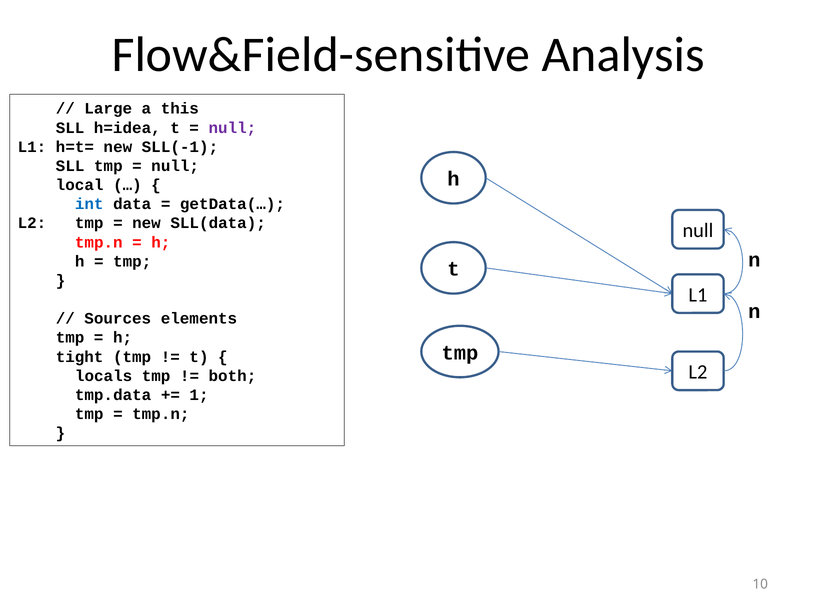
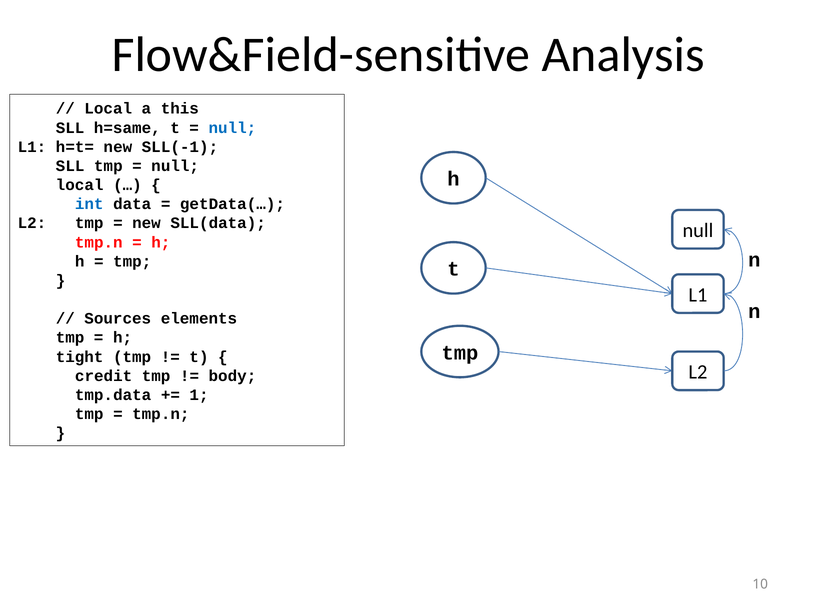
Large: Large -> Local (108, 109)
h=idea: h=idea -> h=same (127, 128)
null colour: purple -> blue (232, 128)
locals: locals -> credit (104, 376)
both: both -> body (232, 376)
